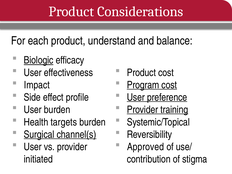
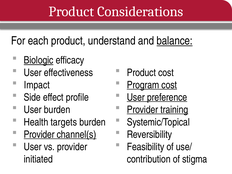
balance underline: none -> present (175, 41)
Surgical: Surgical -> Provider (39, 135)
Approved: Approved -> Feasibility (146, 147)
